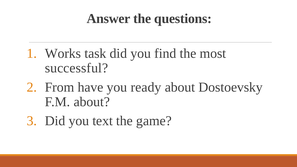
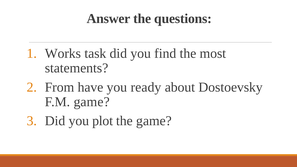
successful: successful -> statements (77, 68)
F.M about: about -> game (92, 102)
text: text -> plot (103, 121)
